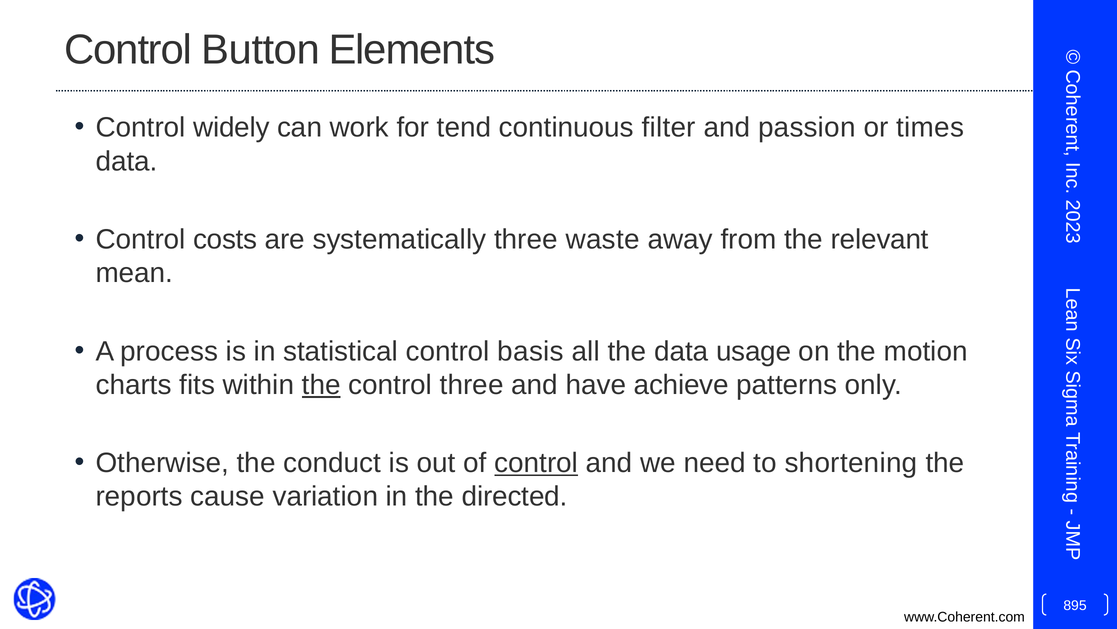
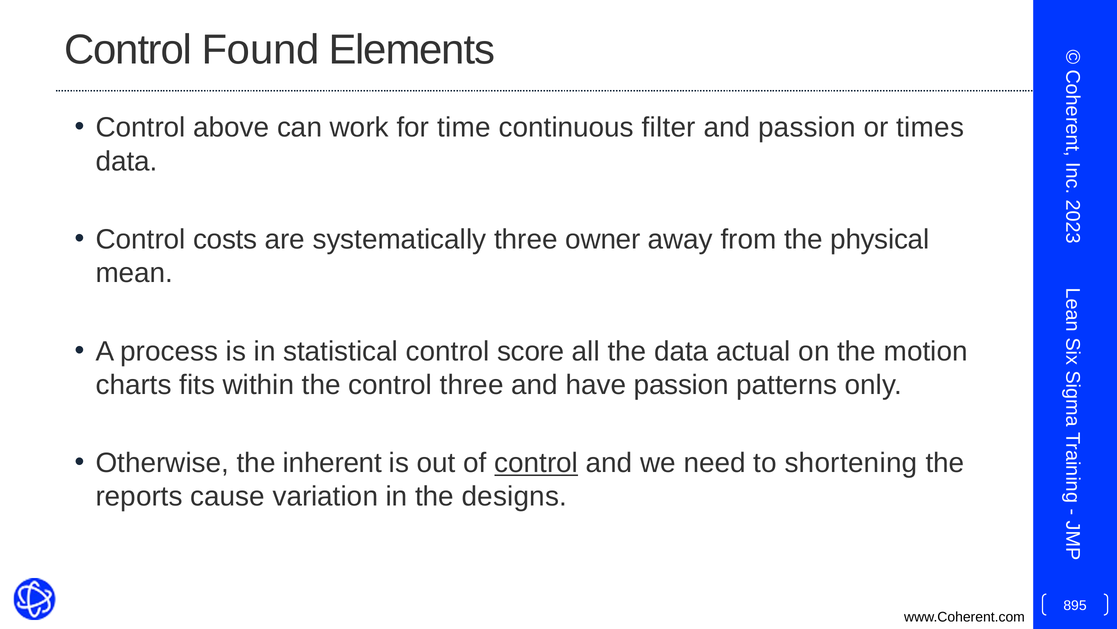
Button: Button -> Found (261, 50)
widely: widely -> above (231, 128)
tend: tend -> time (464, 128)
waste: waste -> owner (603, 239)
relevant: relevant -> physical (880, 239)
basis: basis -> score (531, 351)
usage: usage -> actual (753, 351)
the underline: present -> none (321, 384)
have achieve: achieve -> passion (681, 384)
conduct: conduct -> inherent (332, 463)
directed: directed -> designs (514, 496)
